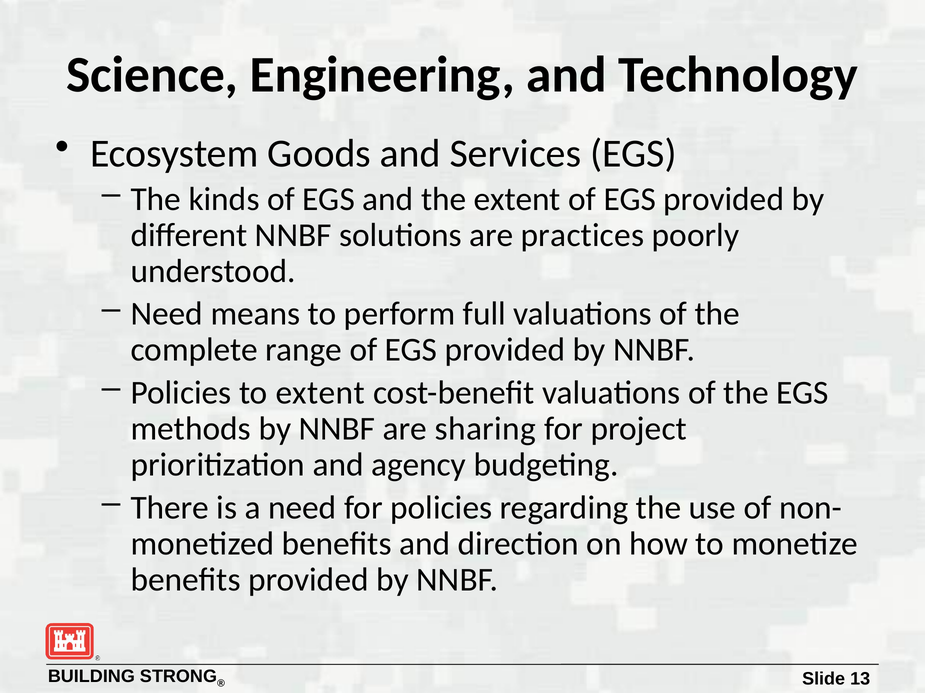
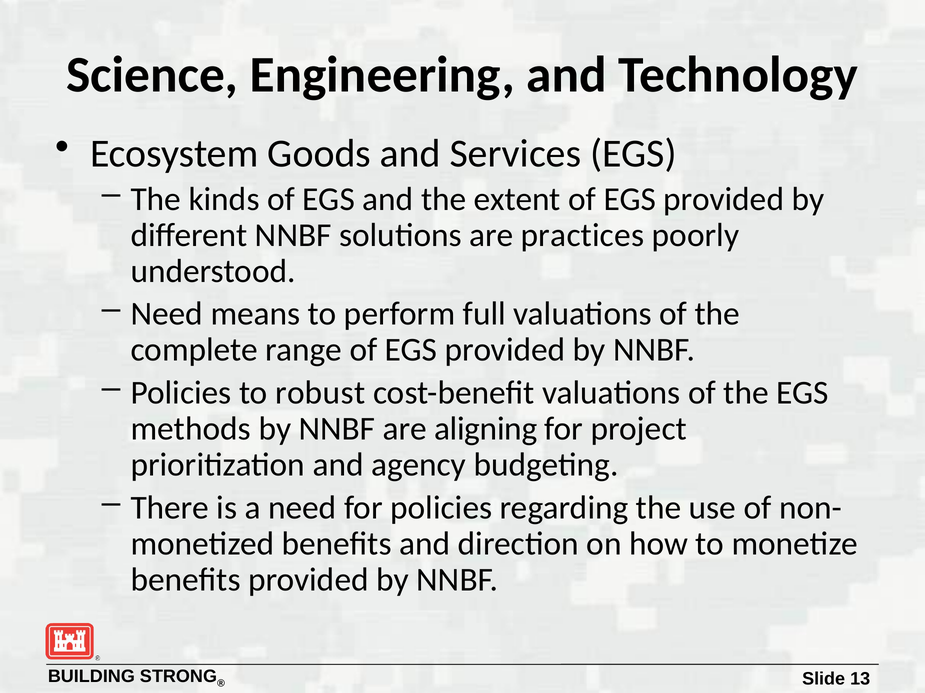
to extent: extent -> robust (320, 393)
sharing: sharing -> aligning (486, 429)
